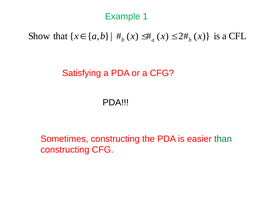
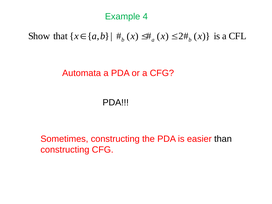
1: 1 -> 4 (145, 16)
Satisfying: Satisfying -> Automata (82, 73)
than colour: green -> black (223, 139)
